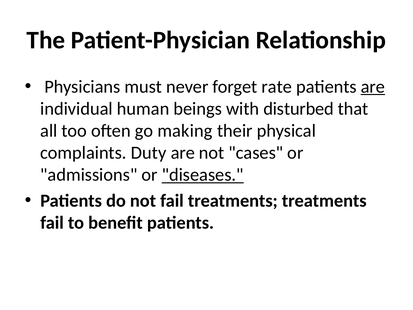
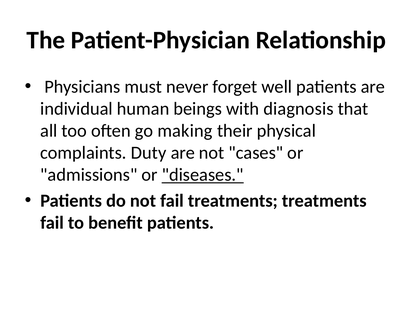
rate: rate -> well (277, 87)
are underline: present -> none (373, 87)
disturbed: disturbed -> diagnosis (299, 109)
